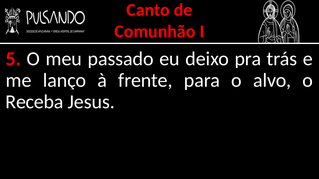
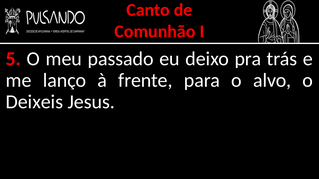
Receba: Receba -> Deixeis (34, 102)
